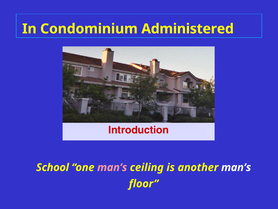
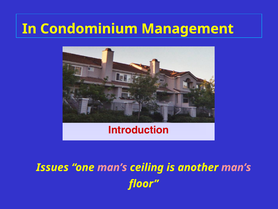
Administered: Administered -> Management (188, 29)
School: School -> Issues (52, 167)
man’s colour: white -> pink (236, 167)
